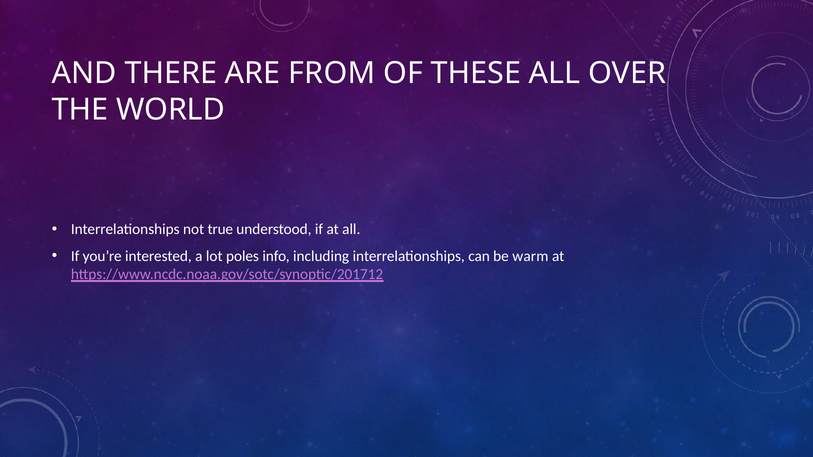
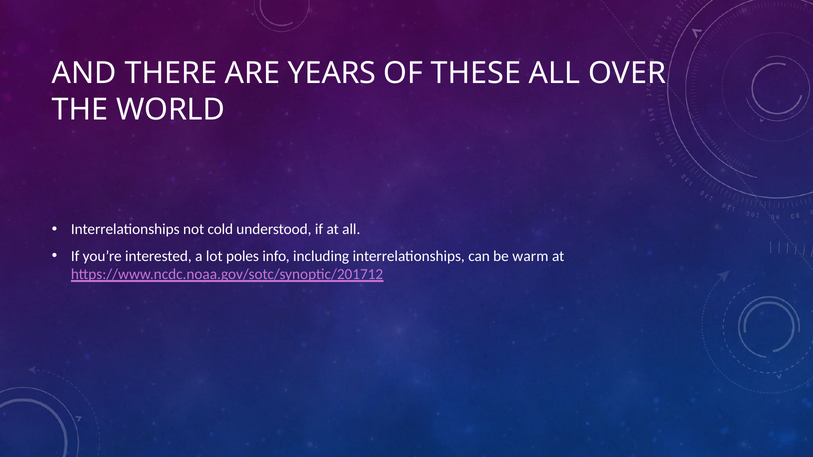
FROM: FROM -> YEARS (332, 73)
true: true -> cold (220, 229)
